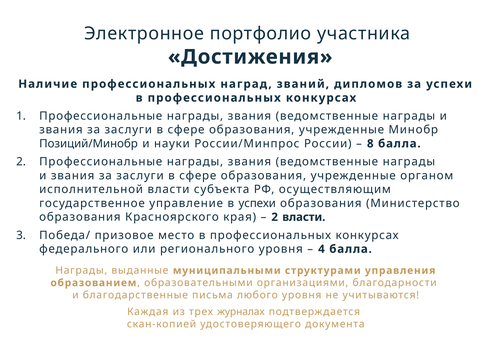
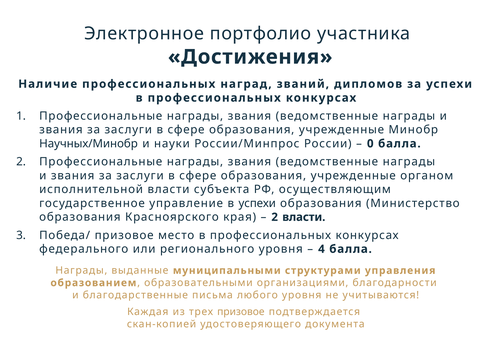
Позиций/Минобр: Позиций/Минобр -> Научных/Минобр (89, 144)
8: 8 -> 0 (370, 144)
трех журналах: журналах -> призовое (241, 312)
